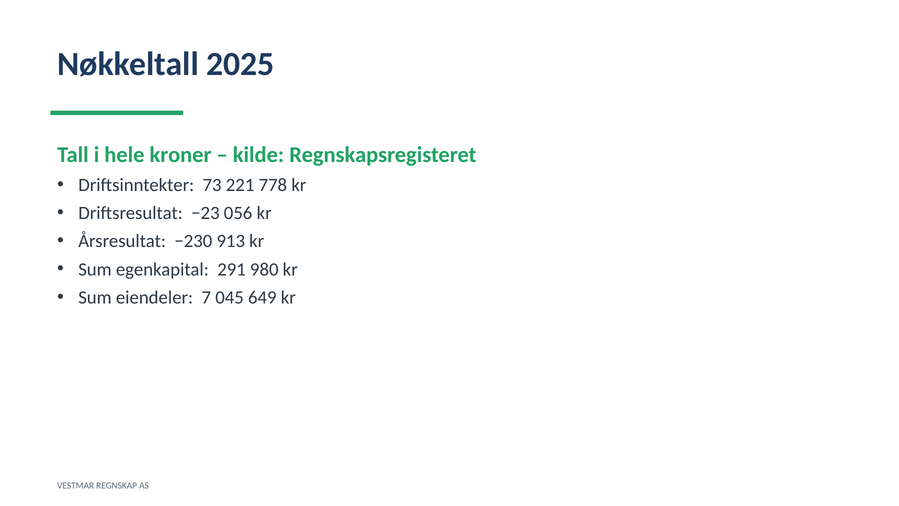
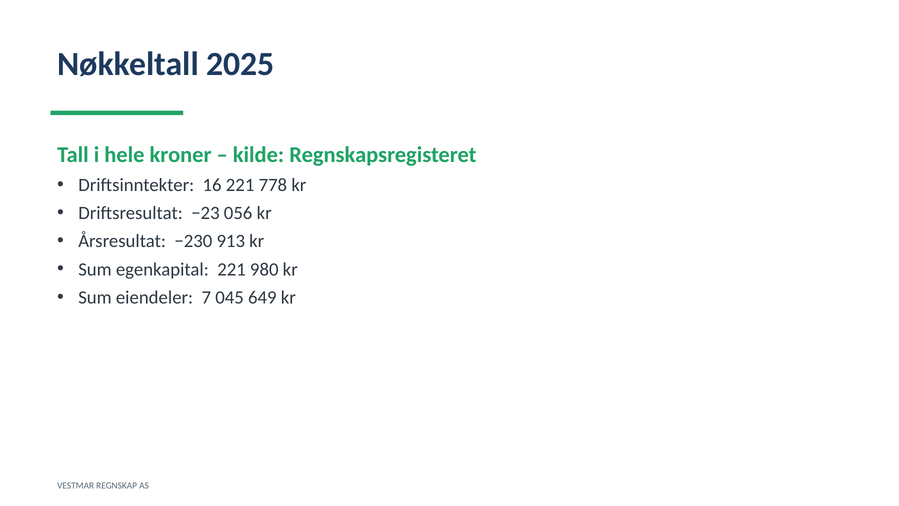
73: 73 -> 16 (212, 185)
egenkapital 291: 291 -> 221 (232, 269)
